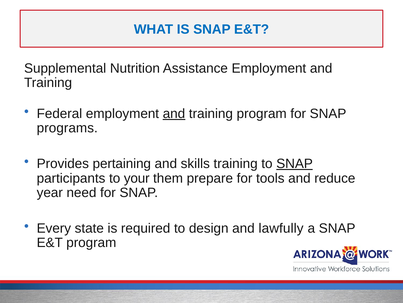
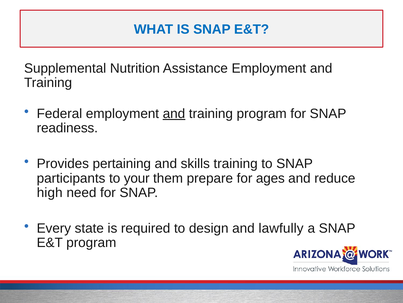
programs: programs -> readiness (67, 128)
SNAP underline: present -> none (295, 163)
tools: tools -> ages (270, 178)
year: year -> high (50, 192)
